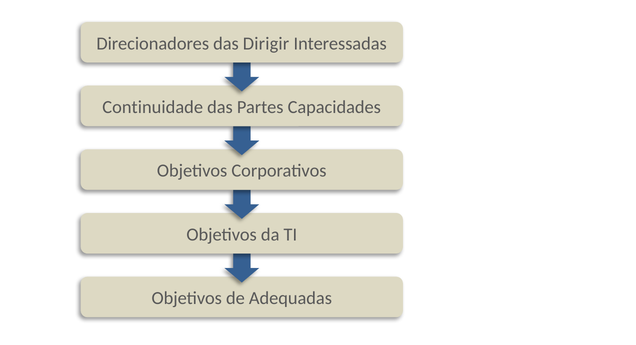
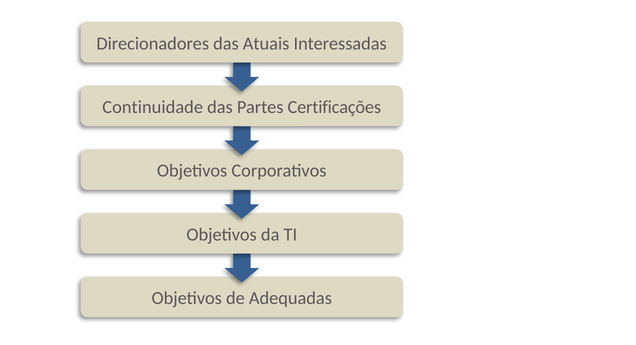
Dirigir: Dirigir -> Atuais (266, 43)
Capacidades: Capacidades -> Certificações (334, 107)
